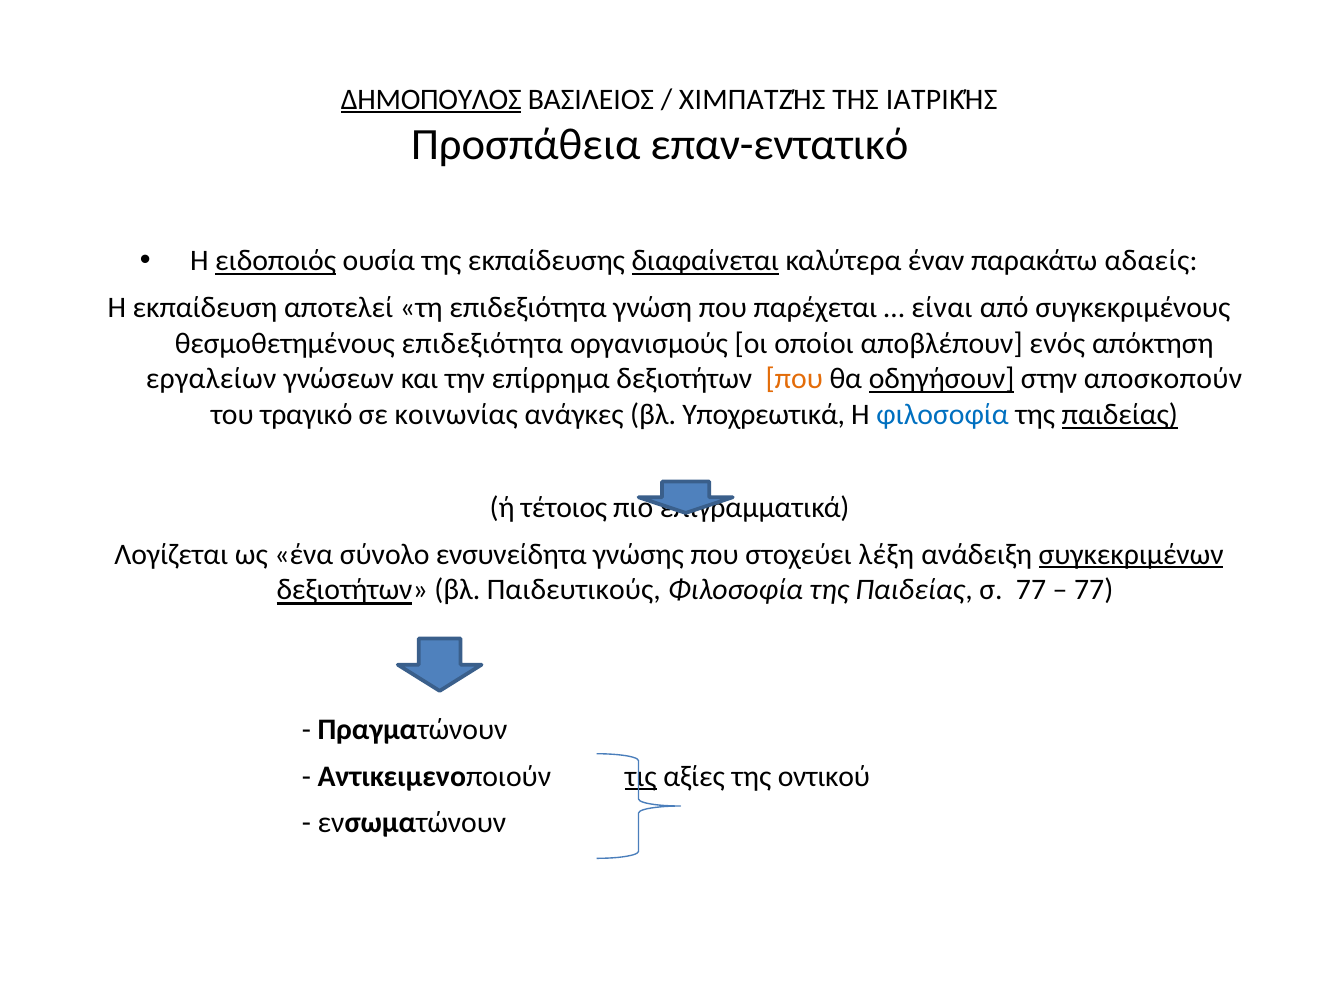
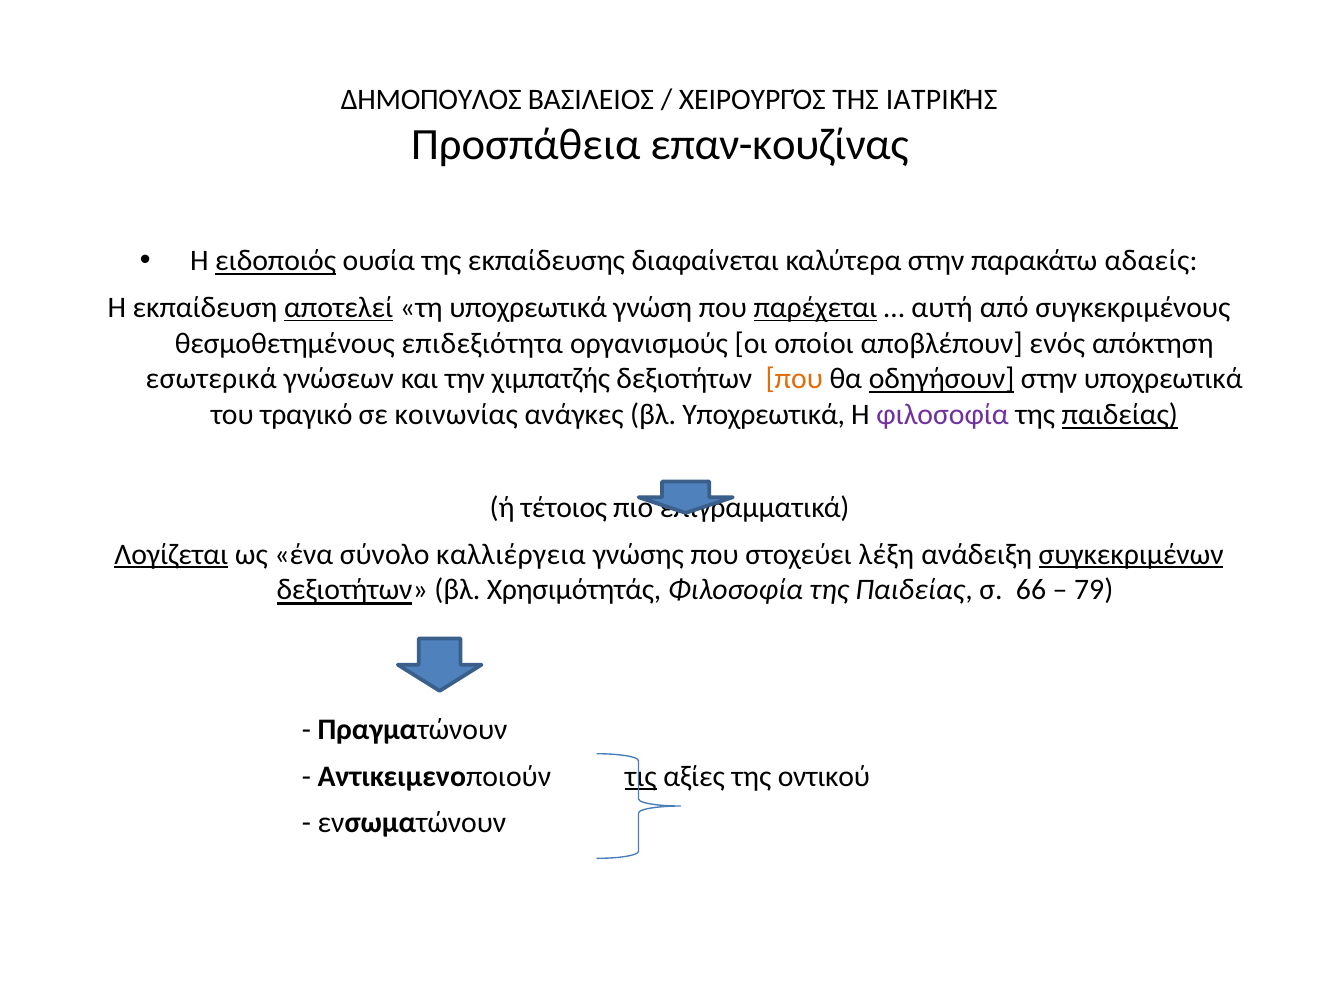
ΔΗΜΟΠΟΥΛΟΣ underline: present -> none (431, 99)
ΧΙΜΠΑΤΖΉΣ: ΧΙΜΠΑΤΖΉΣ -> ΧΕΙΡΟΥΡΓΌΣ (752, 99)
επαν-εντατικό: επαν-εντατικό -> επαν-κουζίνας (780, 145)
διαφαίνεται underline: present -> none (705, 261)
καλύτερα έναν: έναν -> στην (936, 261)
αποτελεί underline: none -> present (339, 308)
τη επιδεξιότητα: επιδεξιότητα -> υποχρεωτικά (528, 308)
παρέχεται underline: none -> present (816, 308)
είναι: είναι -> αυτή (942, 308)
εργαλείων: εργαλείων -> εσωτερικά (211, 379)
επίρρημα: επίρρημα -> χιμπατζής (551, 379)
στην αποσκοπούν: αποσκοπούν -> υποχρεωτικά (1163, 379)
φιλοσοφία colour: blue -> purple (943, 415)
Λογίζεται underline: none -> present (171, 554)
ενσυνείδητα: ενσυνείδητα -> καλλιέργεια (511, 554)
Παιδευτικούς: Παιδευτικούς -> Χρησιμότητάς (574, 590)
σ 77: 77 -> 66 (1031, 590)
77: 77 -> 79 (1094, 590)
